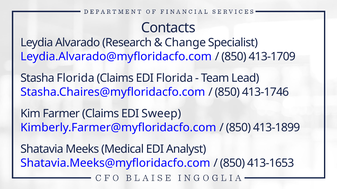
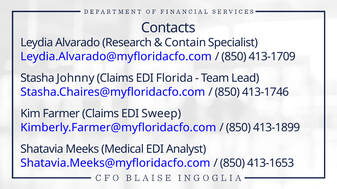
Change: Change -> Contain (185, 43)
Stasha Florida: Florida -> Johnny (76, 78)
